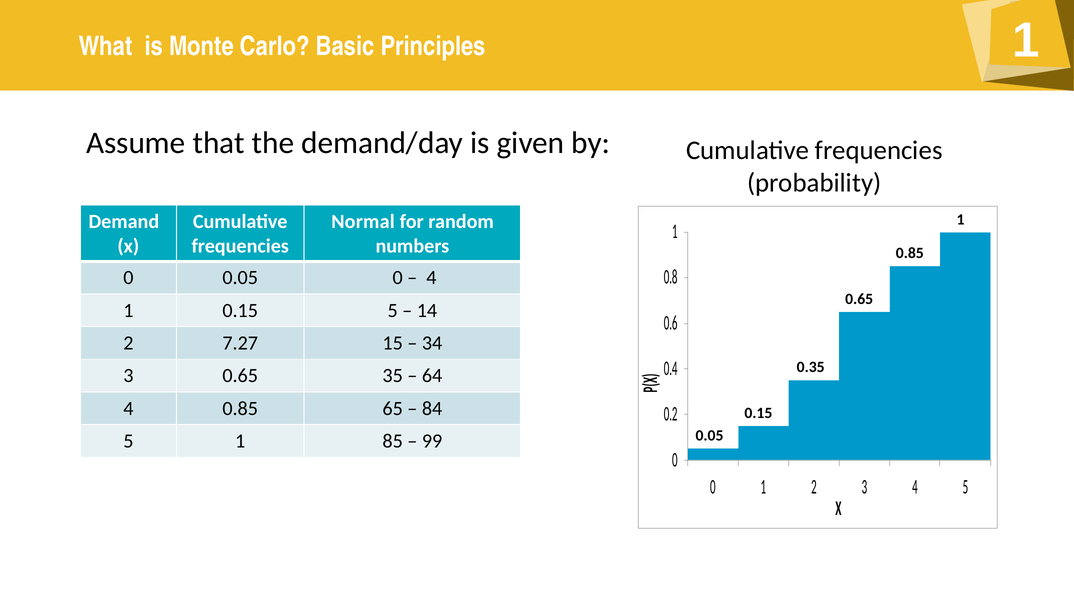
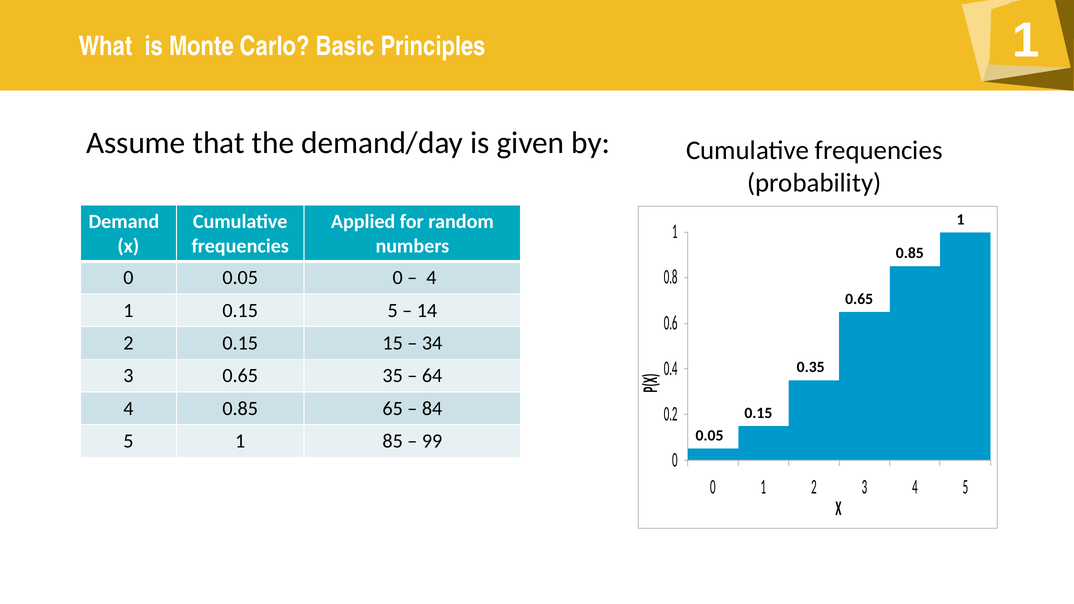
Normal: Normal -> Applied (363, 221)
2 7.27: 7.27 -> 0.15 (240, 343)
